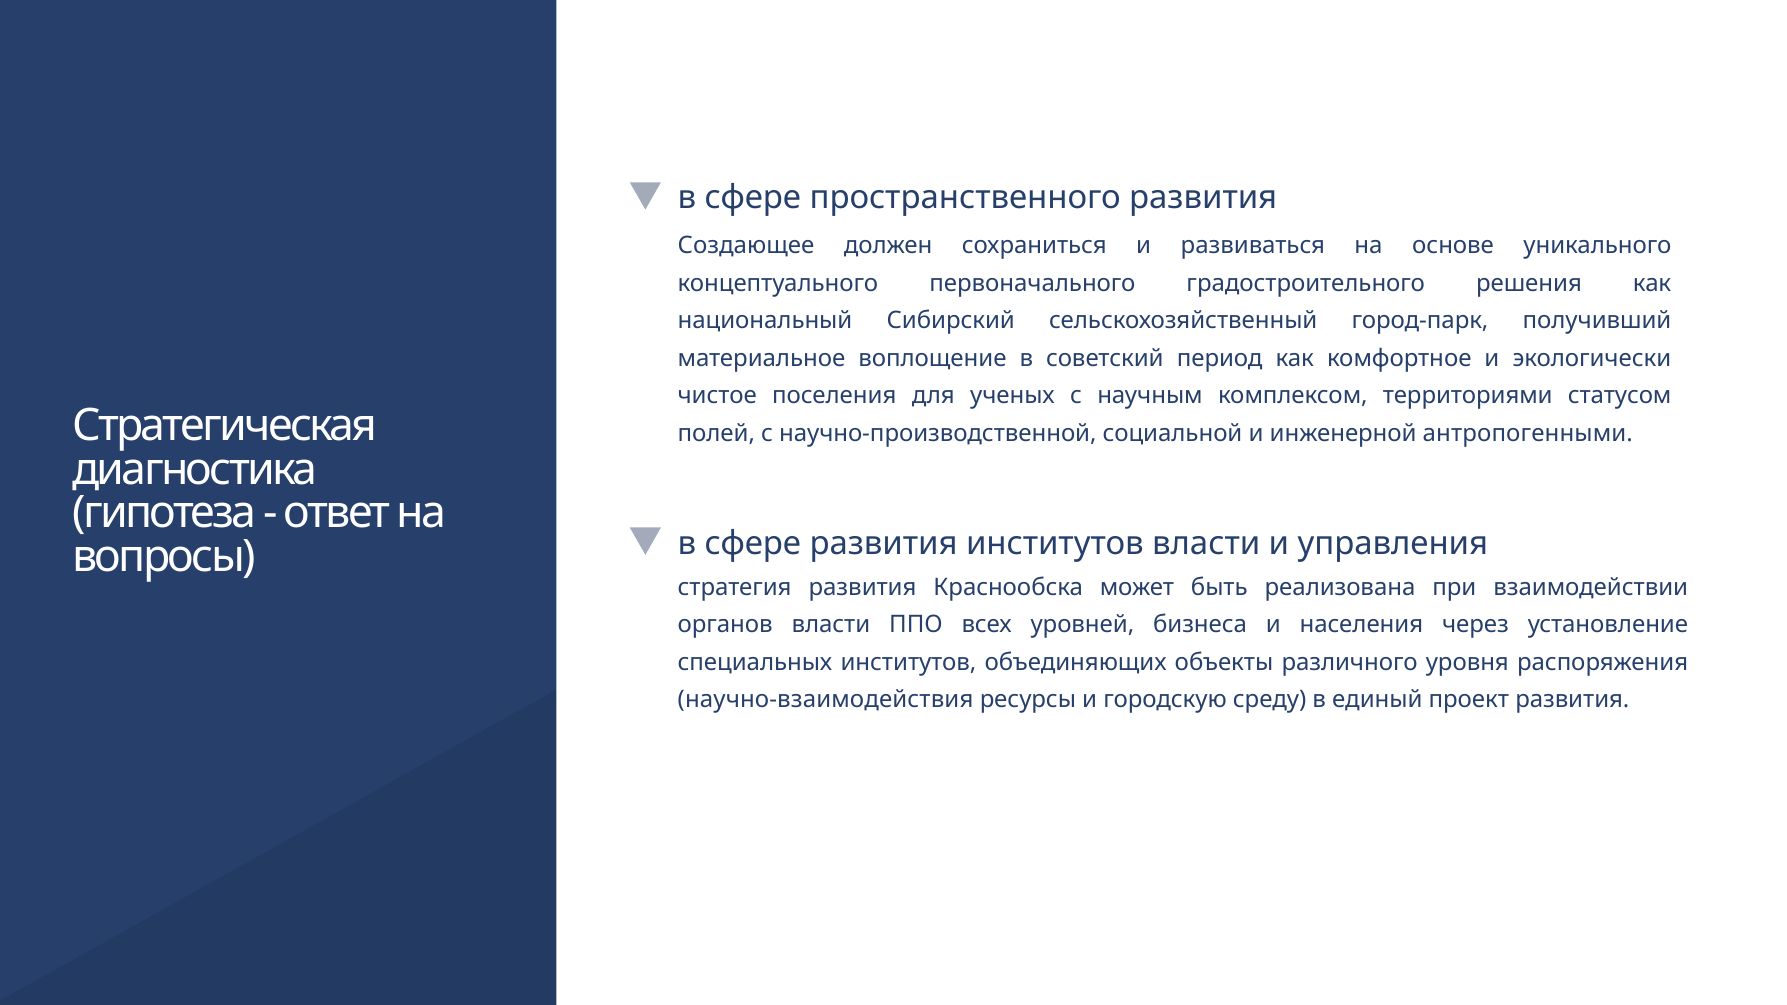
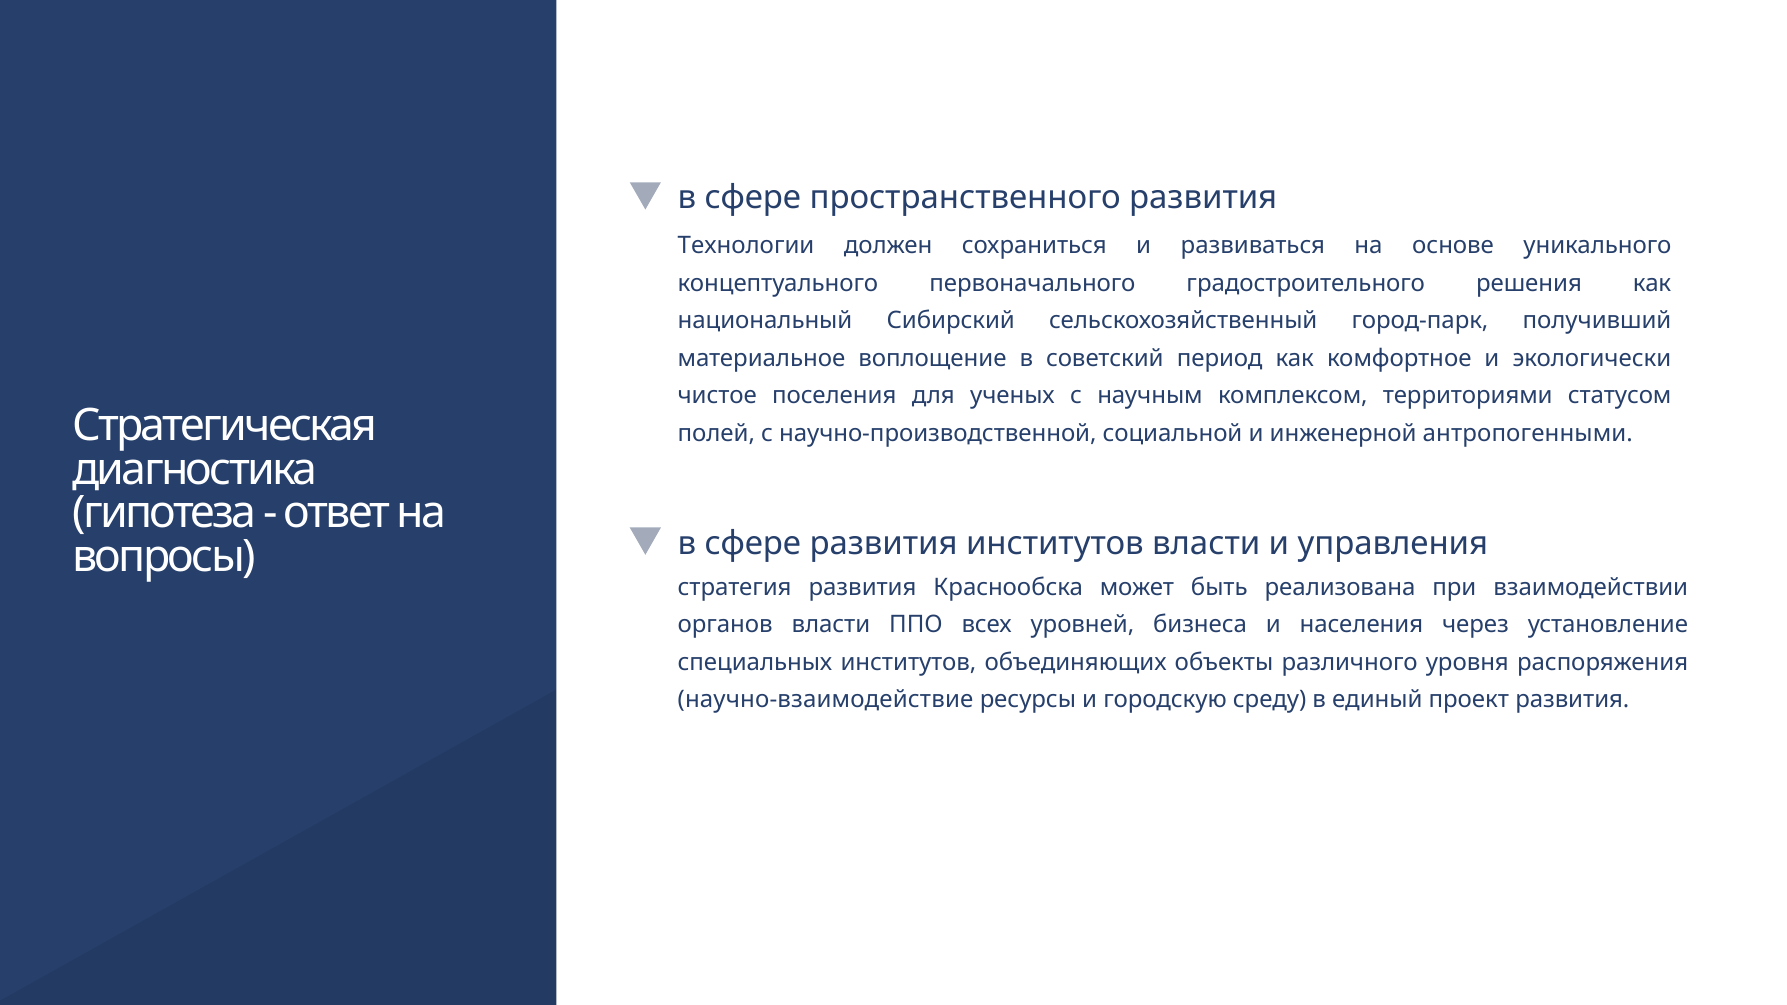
Создающее: Создающее -> Технологии (746, 246)
научно-взаимодействия: научно-взаимодействия -> научно-взаимодействие (826, 700)
